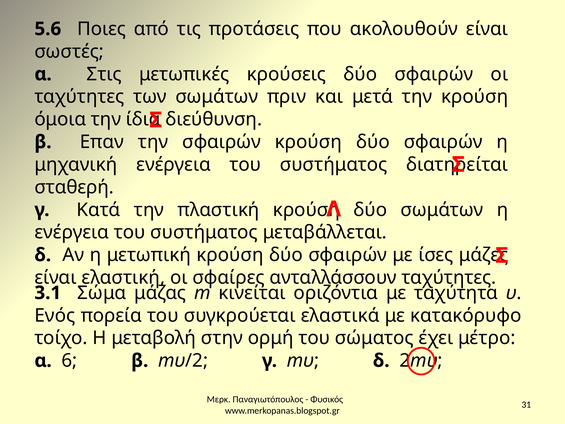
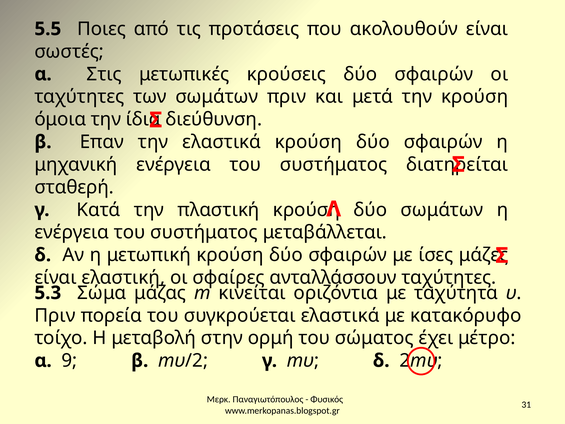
5.6: 5.6 -> 5.5 (48, 29)
την σφαιρών: σφαιρών -> ελαστικά (222, 142)
3.1: 3.1 -> 5.3 (48, 293)
Ενός: Ενός -> Πριν (55, 315)
6: 6 -> 9 (69, 360)
